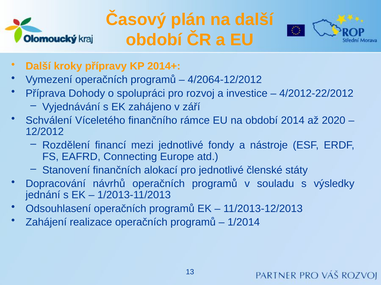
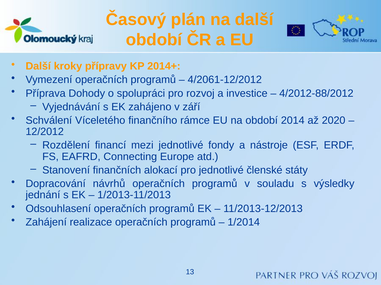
4/2064-12/2012: 4/2064-12/2012 -> 4/2061-12/2012 (225, 80)
4/2012-22/2012: 4/2012-22/2012 -> 4/2012-88/2012 (316, 94)
